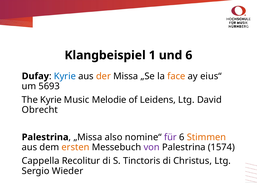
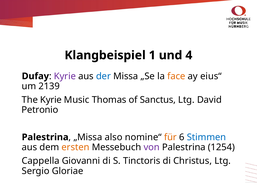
und 6: 6 -> 4 (189, 55)
Kyrie colour: blue -> purple (65, 76)
der colour: orange -> blue (103, 76)
5693: 5693 -> 2139 (49, 86)
Melodie: Melodie -> Thomas (109, 100)
Leidens: Leidens -> Sanctus (158, 100)
Obrecht: Obrecht -> Petronio (40, 110)
für colour: purple -> orange (170, 137)
Stimmen colour: orange -> blue (206, 137)
1574: 1574 -> 1254 (221, 147)
Recolitur: Recolitur -> Giovanni (81, 161)
Wieder: Wieder -> Gloriae (68, 171)
